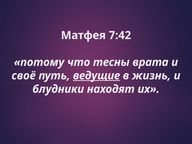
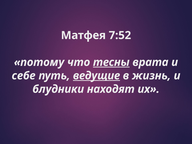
7:42: 7:42 -> 7:52 (120, 35)
тесны underline: none -> present (111, 62)
своё: своё -> себе (24, 76)
